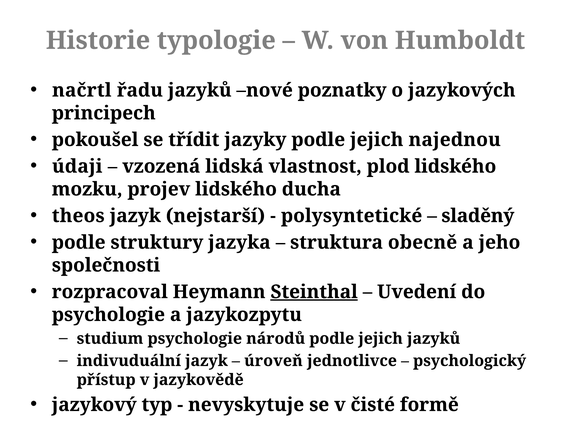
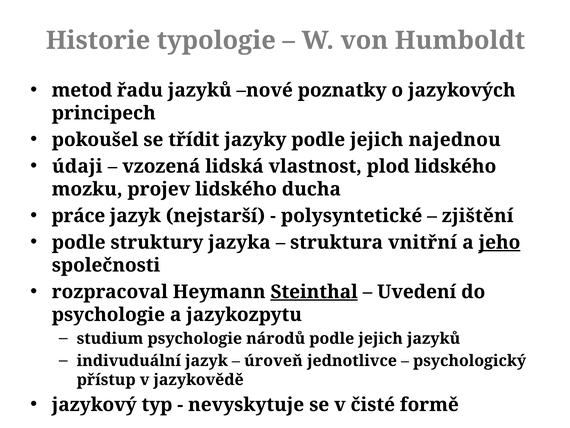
načrtl: načrtl -> metod (82, 90)
theos: theos -> práce (78, 216)
sladěný: sladěný -> zjištění (478, 216)
obecně: obecně -> vnitřní (423, 242)
jeho underline: none -> present (499, 242)
